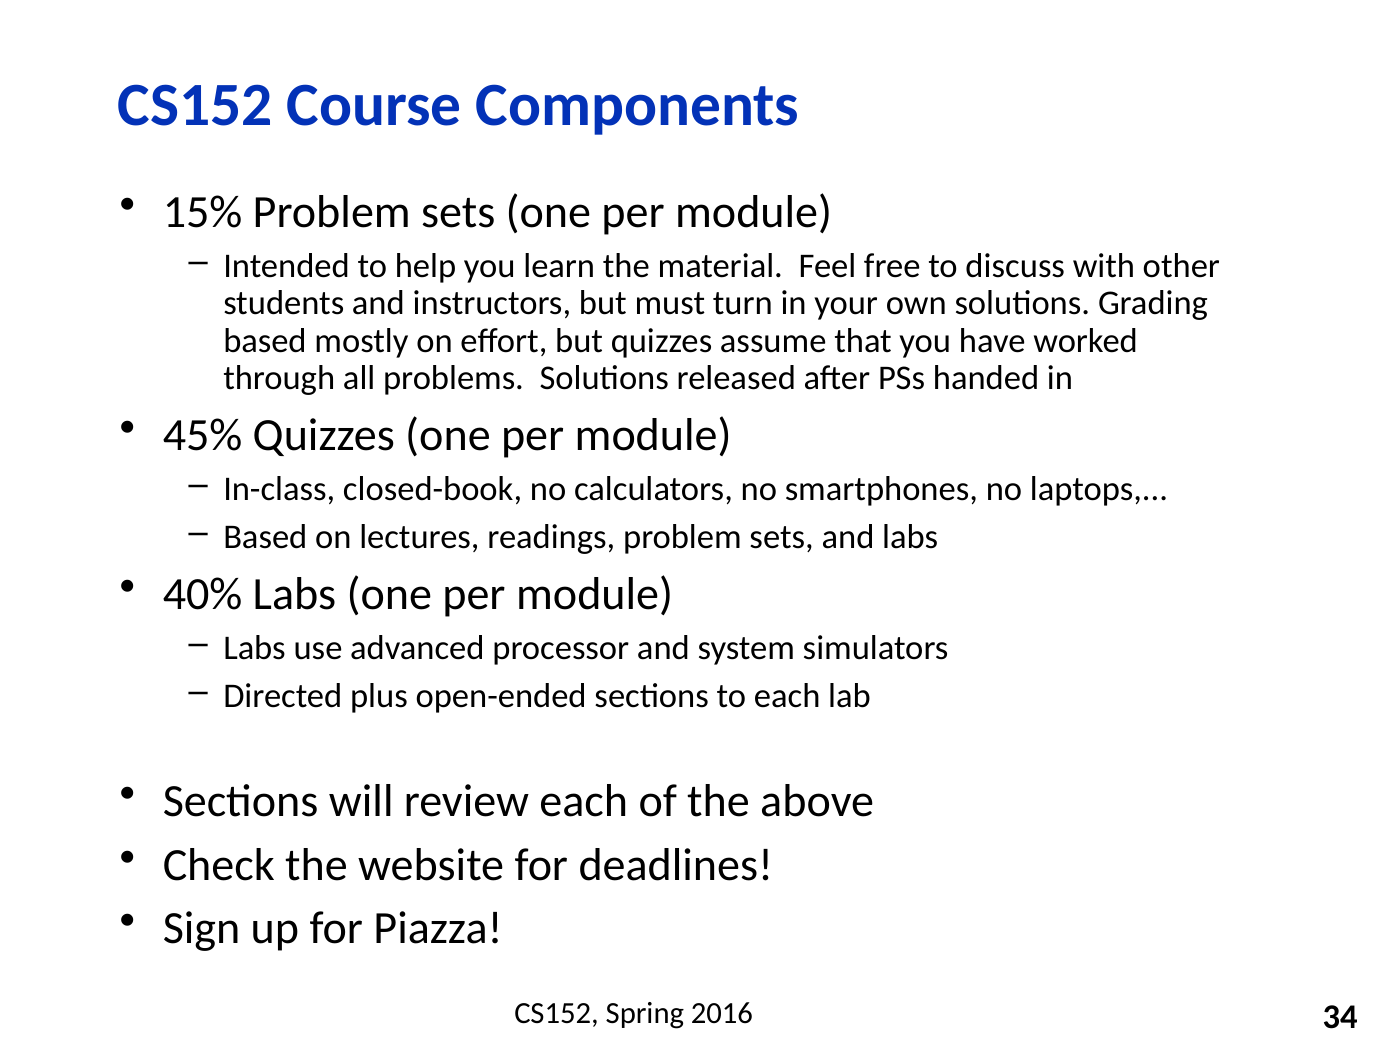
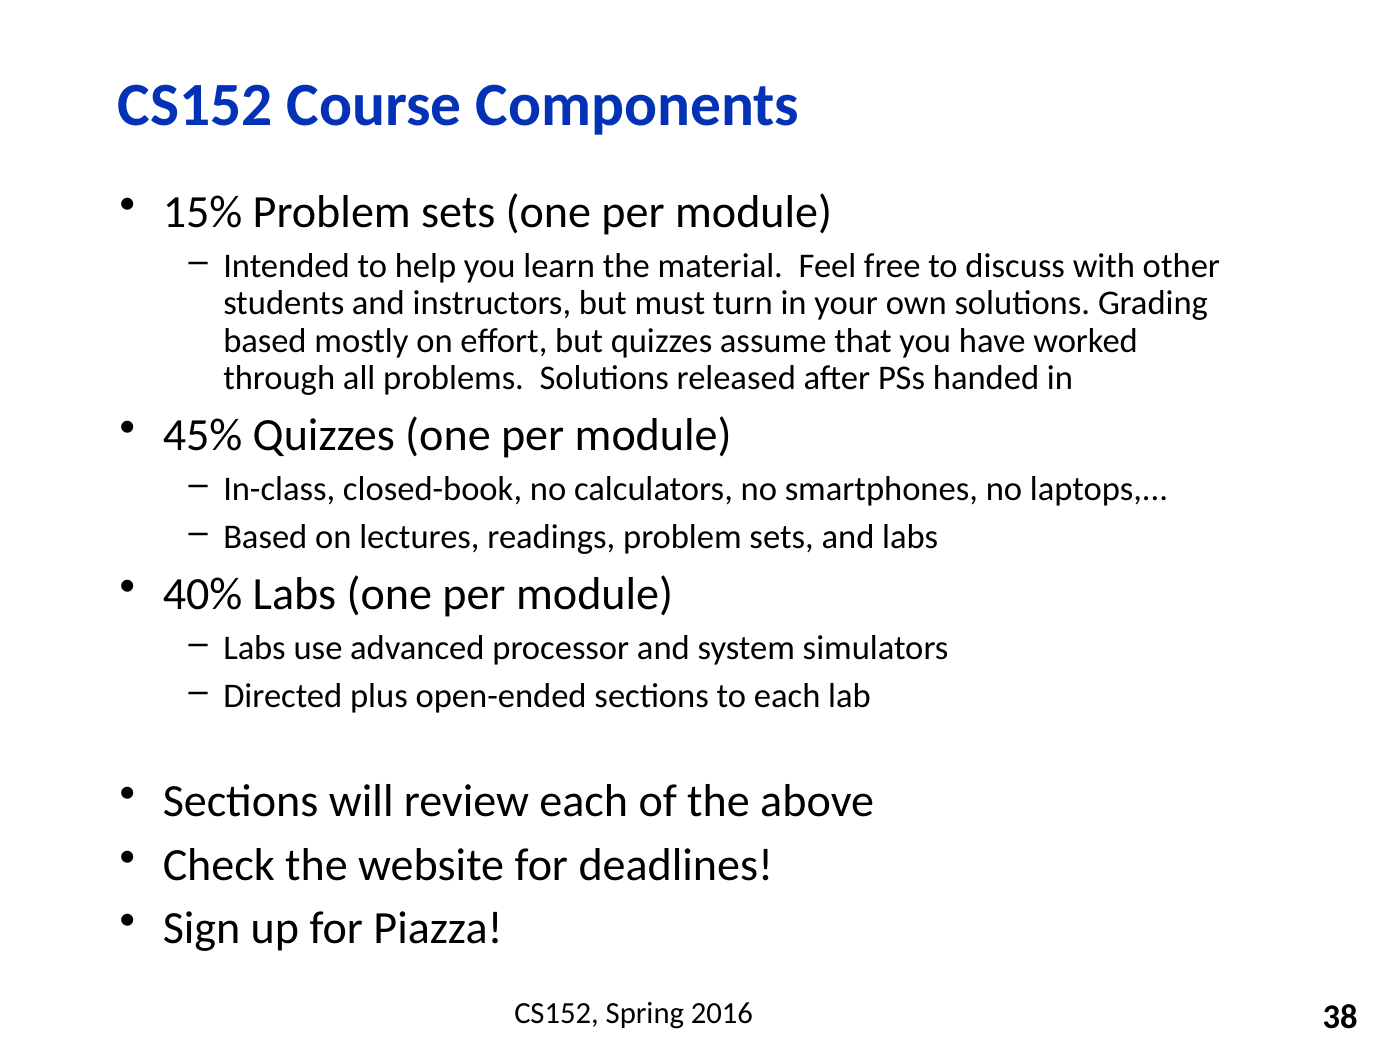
34: 34 -> 38 (1340, 1017)
